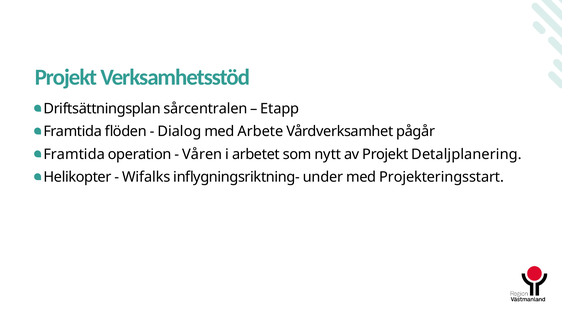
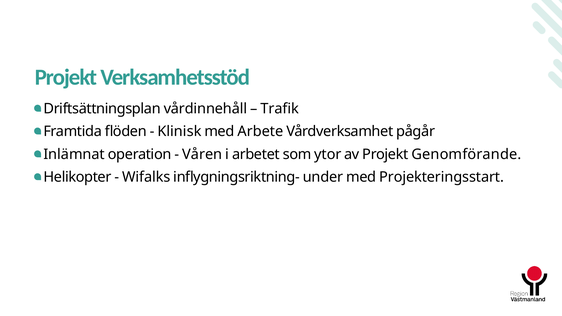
sårcentralen: sårcentralen -> vårdinnehåll (205, 109)
Etapp: Etapp -> Trafik (280, 109)
Dialog: Dialog -> Klinisk (179, 132)
Framtida: Framtida -> Inlämnat (74, 154)
nytt: nytt -> ytor (328, 154)
Detaljplanering: Detaljplanering -> Genomförande (466, 154)
